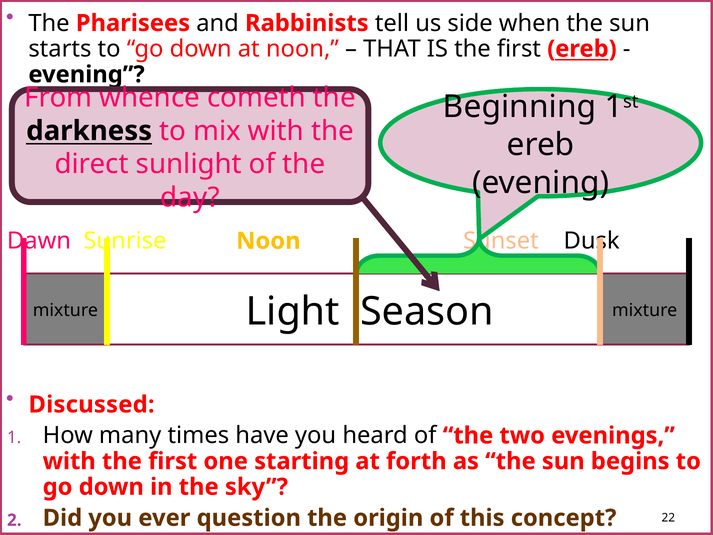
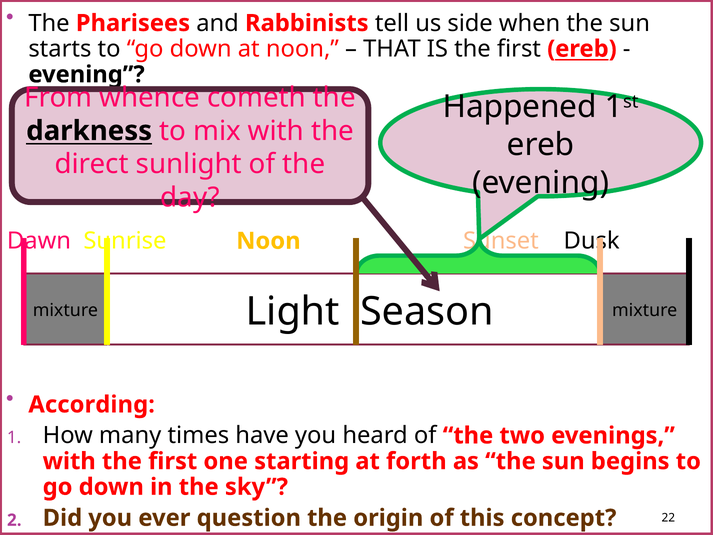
Beginning: Beginning -> Happened (520, 107)
Discussed: Discussed -> According (92, 404)
